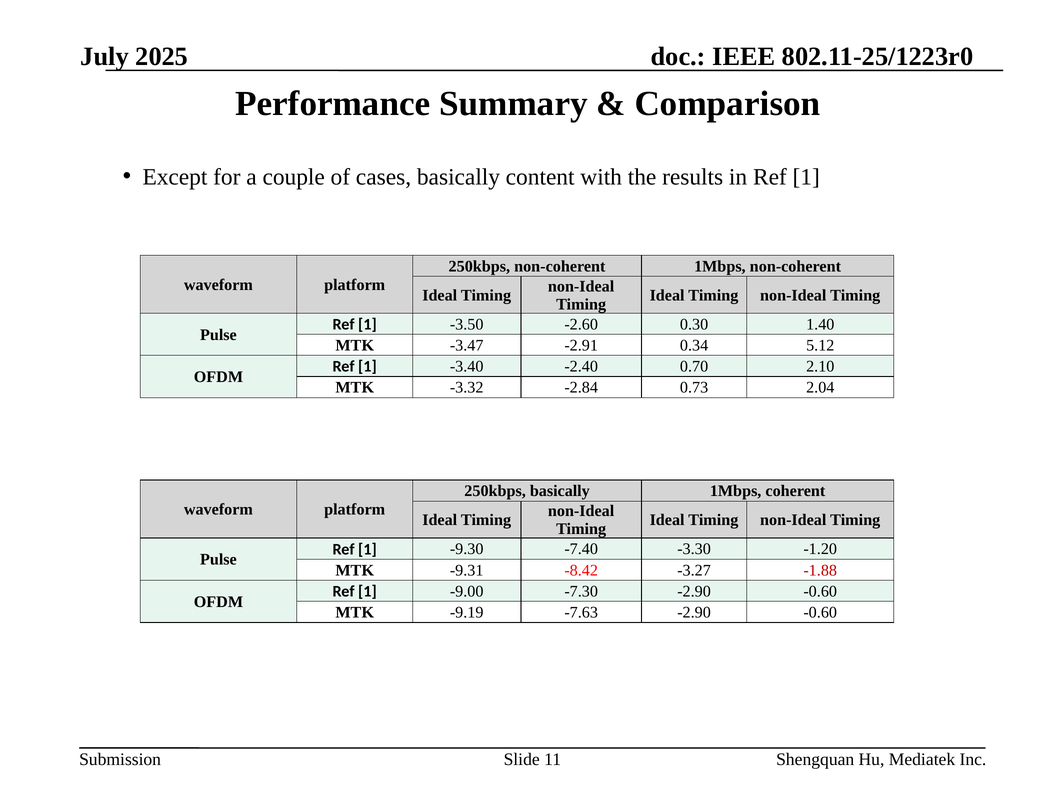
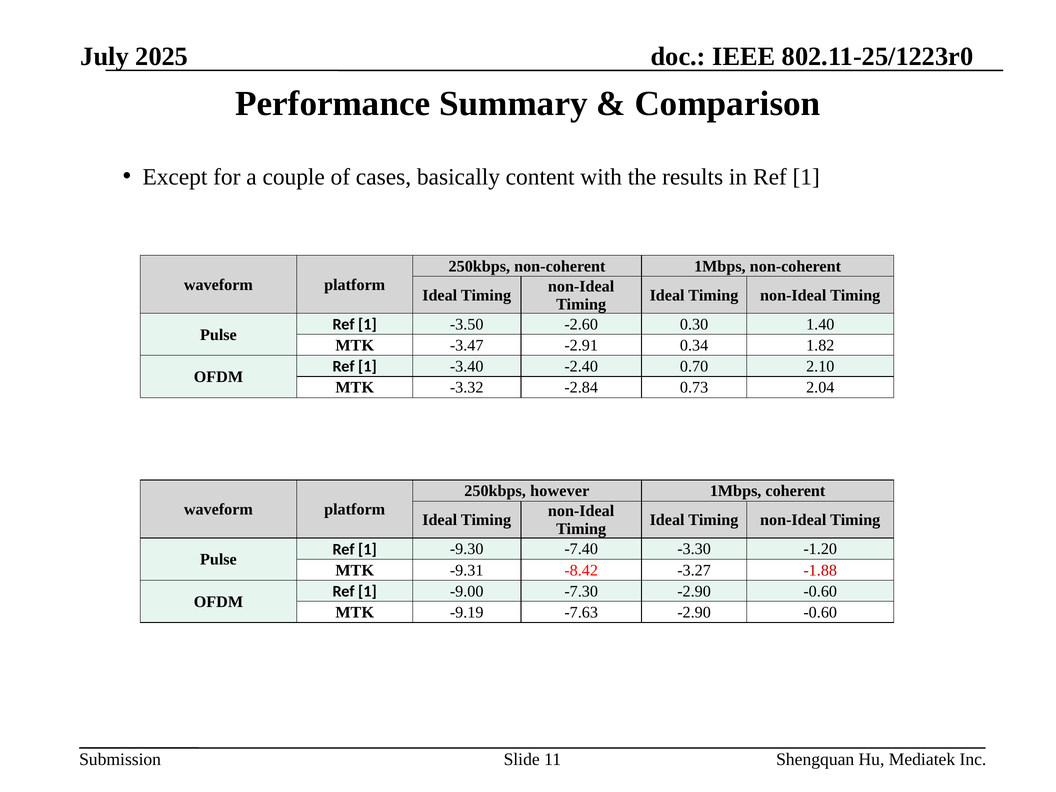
5.12: 5.12 -> 1.82 (820, 345)
250kbps basically: basically -> however (560, 491)
